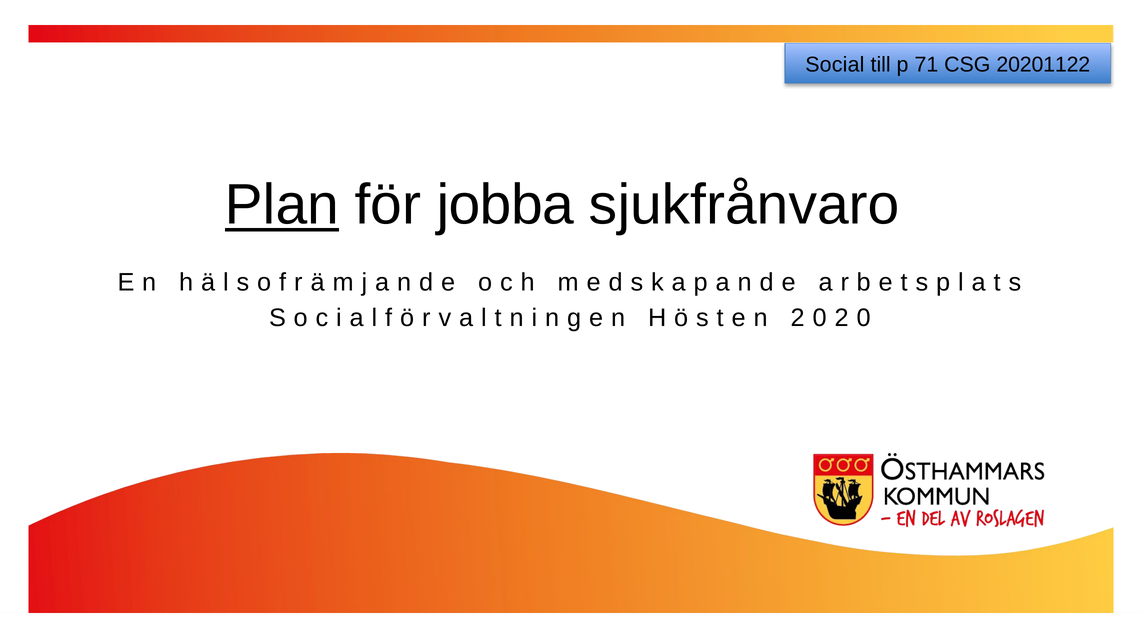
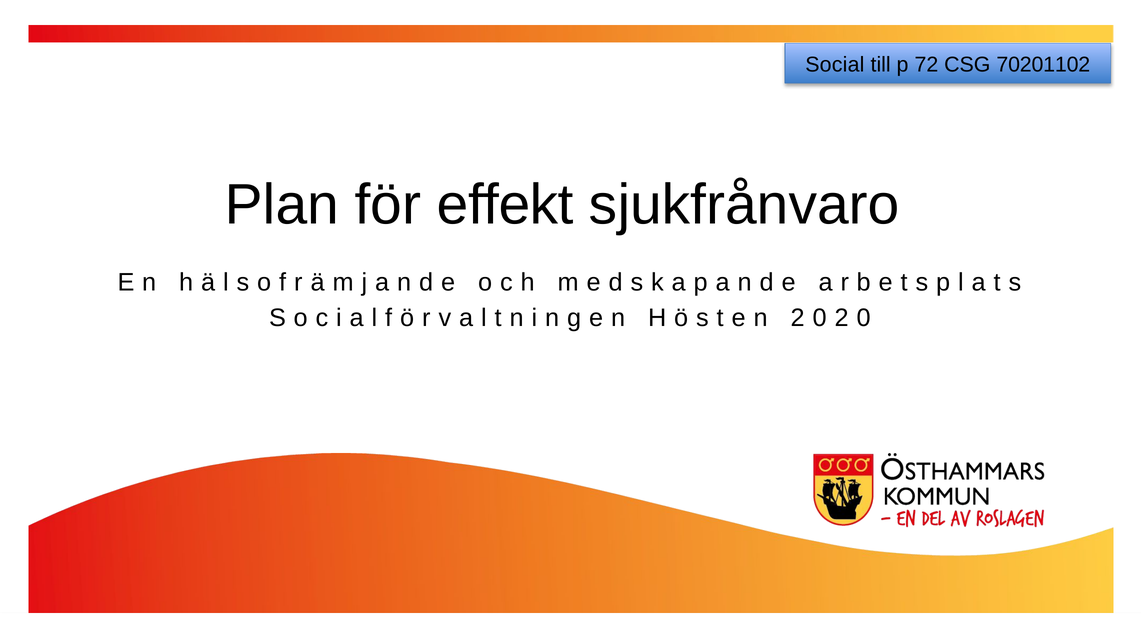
71: 71 -> 72 (926, 65)
20201122: 20201122 -> 70201102 (1043, 65)
Plan underline: present -> none (282, 205)
jobba: jobba -> effekt (505, 205)
